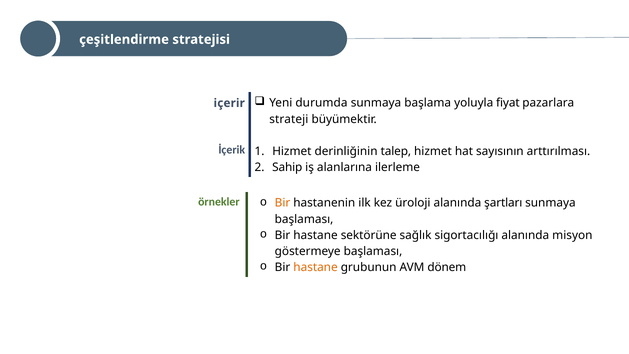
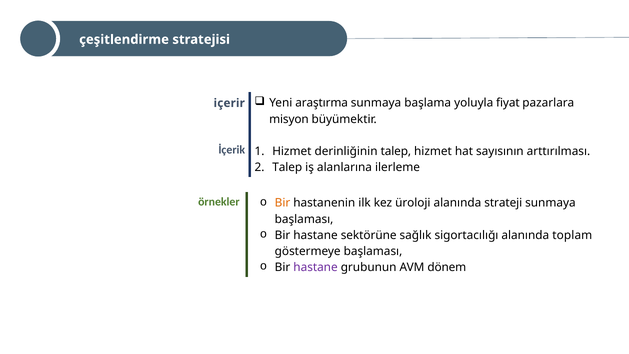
durumda: durumda -> araştırma (322, 103)
strateji: strateji -> misyon (289, 119)
Sahip: Sahip -> Talep (287, 167)
şartları: şartları -> strateji (503, 203)
misyon: misyon -> toplam (572, 235)
hastane colour: orange -> purple (316, 267)
